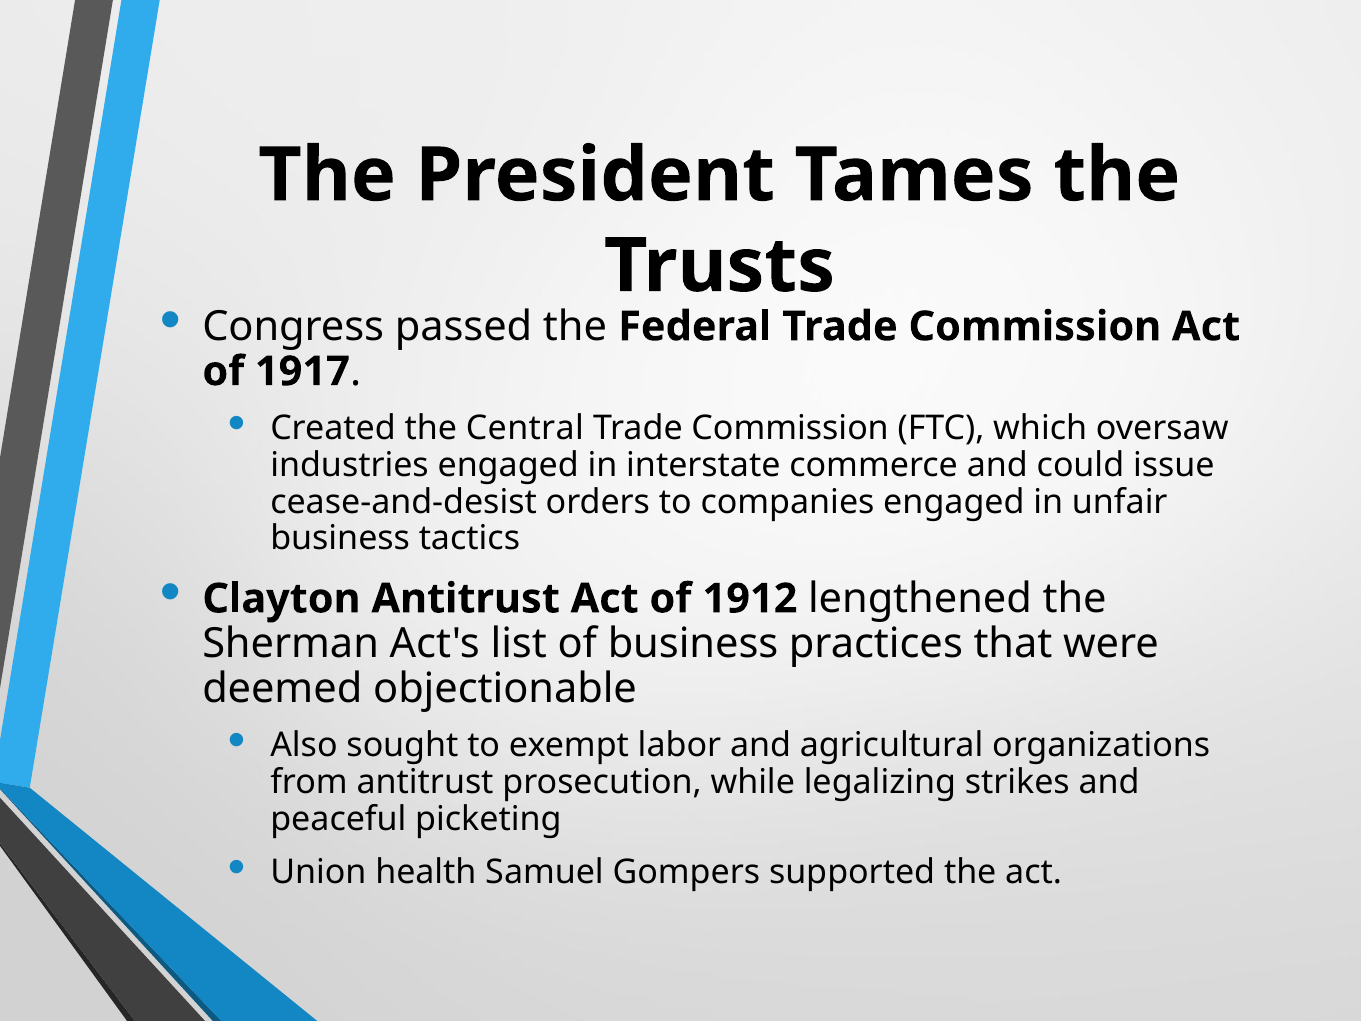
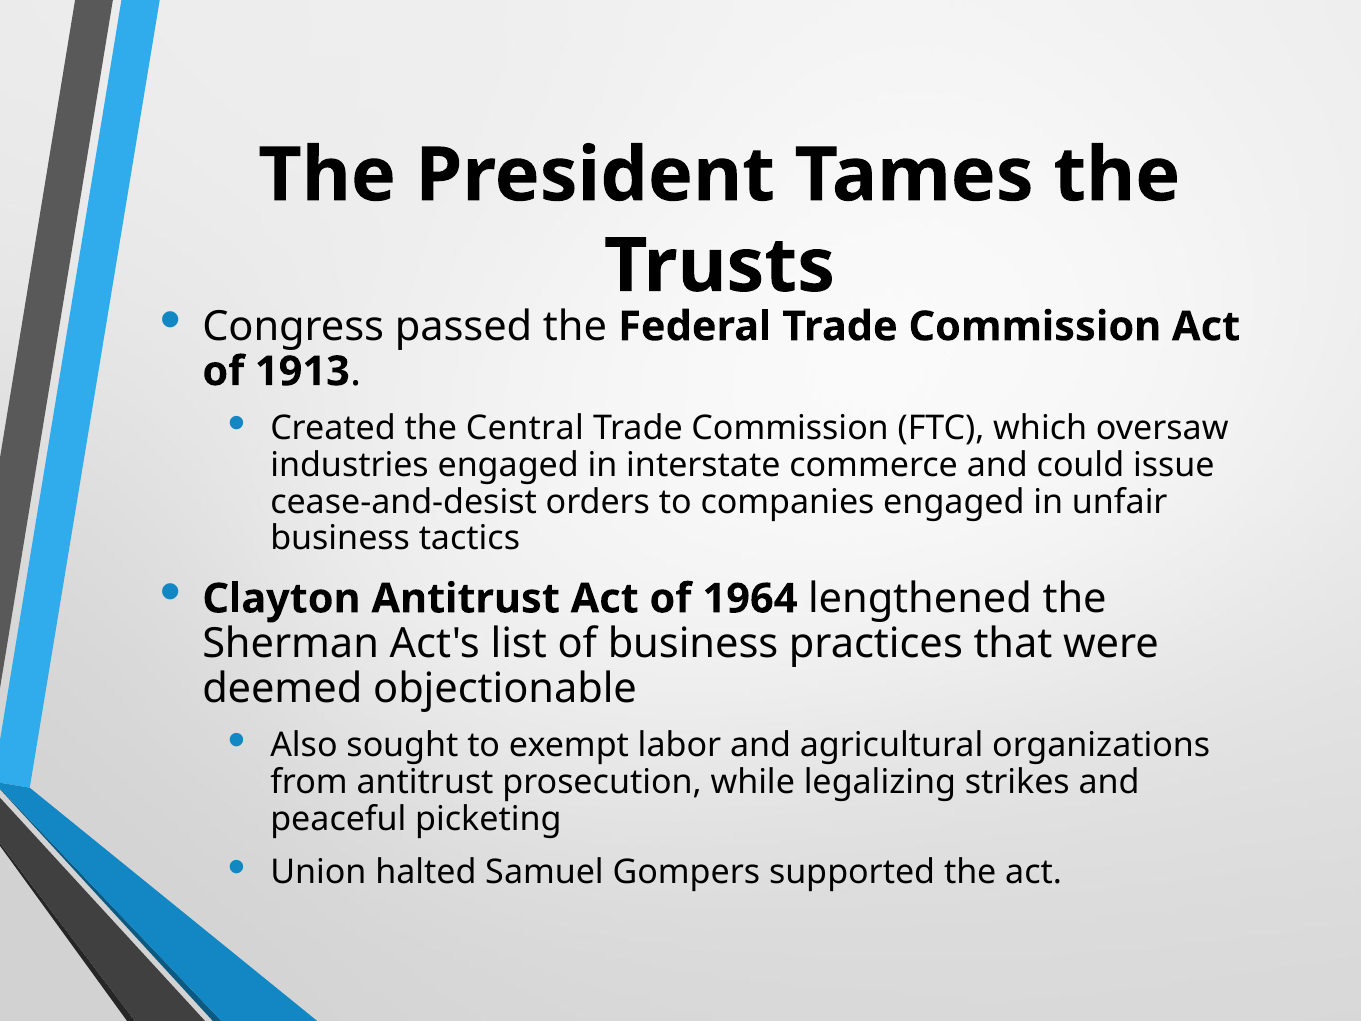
1917: 1917 -> 1913 (302, 371)
1912: 1912 -> 1964 (750, 599)
health: health -> halted (426, 872)
